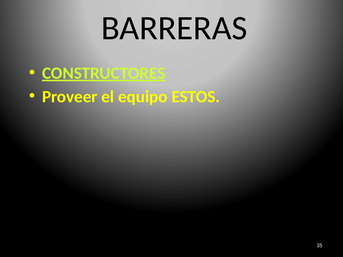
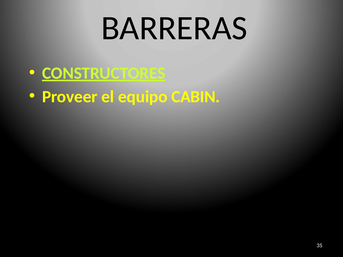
ESTOS: ESTOS -> CABIN (196, 97)
